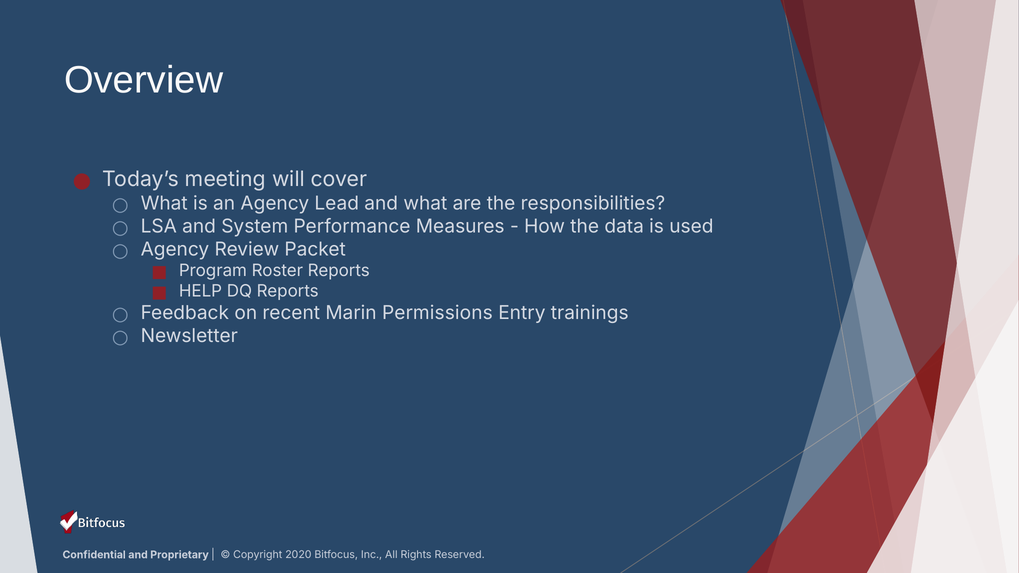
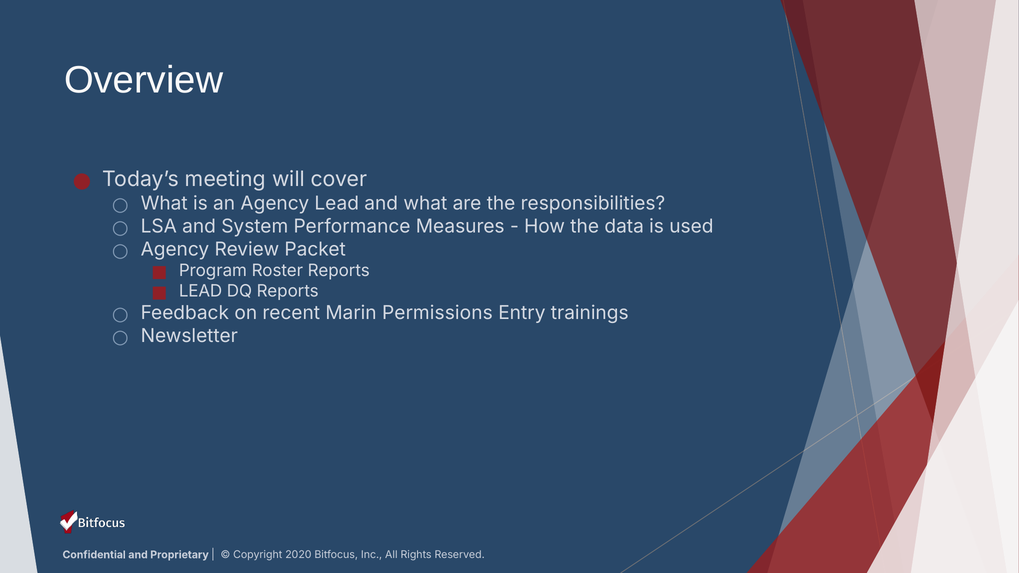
HELP: HELP -> LEAD (201, 291)
